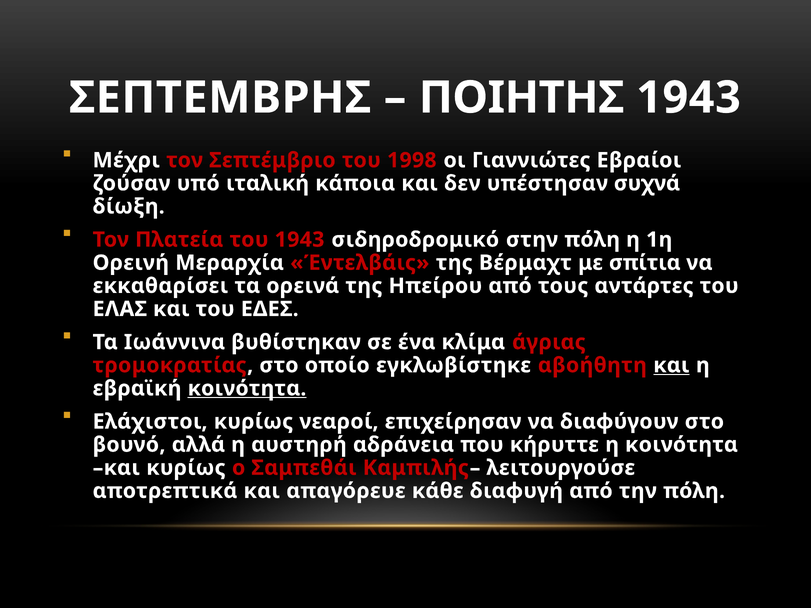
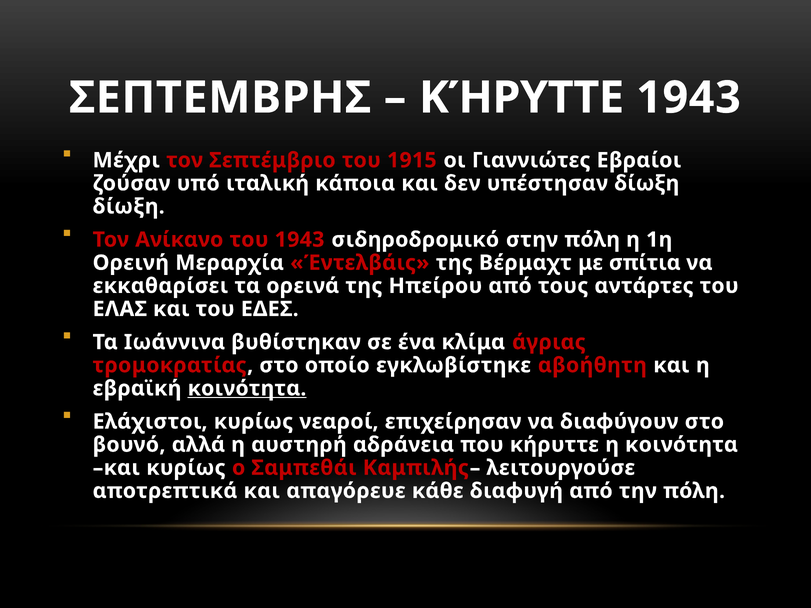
ΠΟΙΗΤΗΣ: ΠΟΙΗΤΗΣ -> ΚΉΡΥΤΤΕ (522, 98)
1998: 1998 -> 1915 (412, 160)
υπέστησαν συχνά: συχνά -> δίωξη (647, 183)
Πλατεία: Πλατεία -> Ανίκανο (179, 240)
και underline: present -> none (671, 365)
